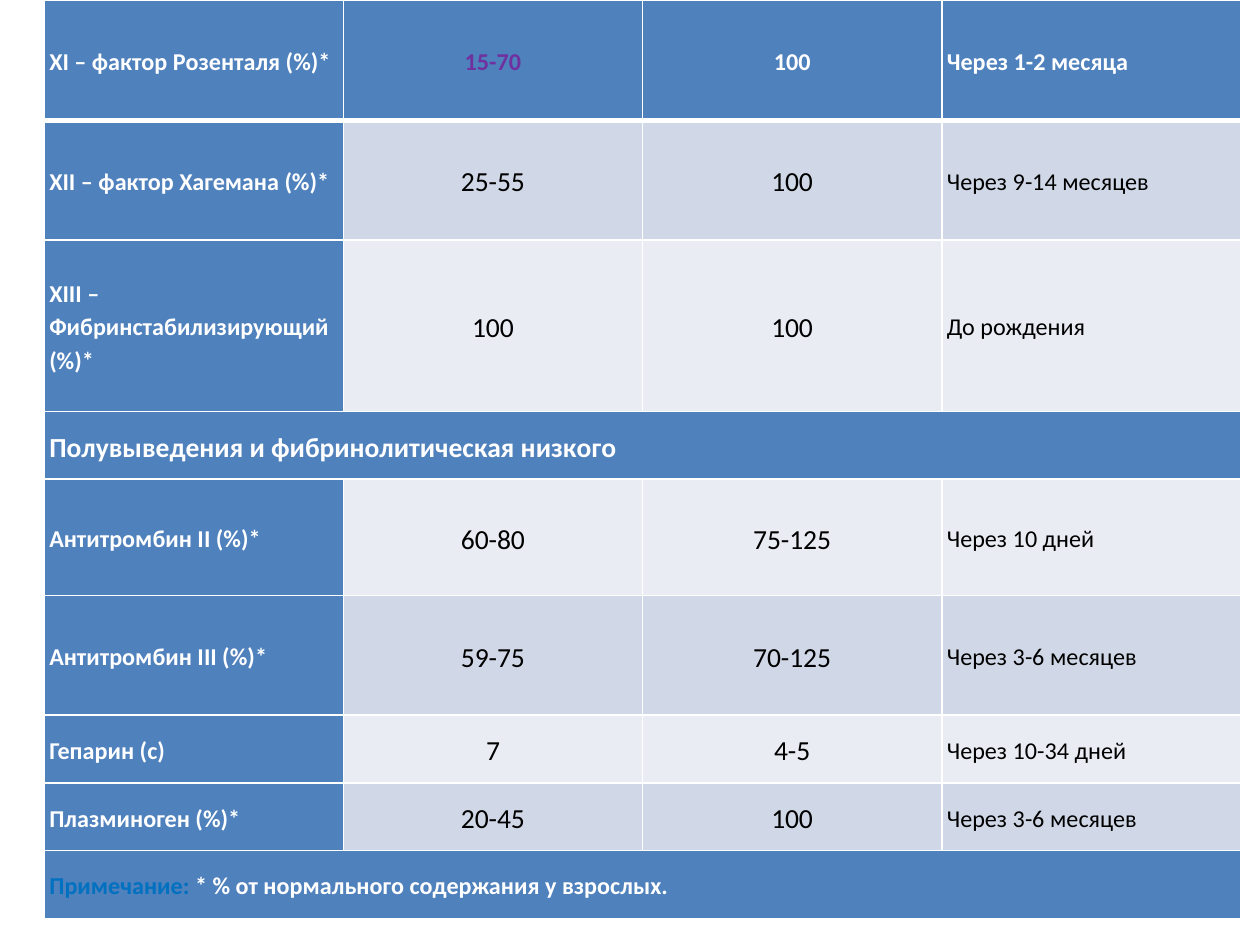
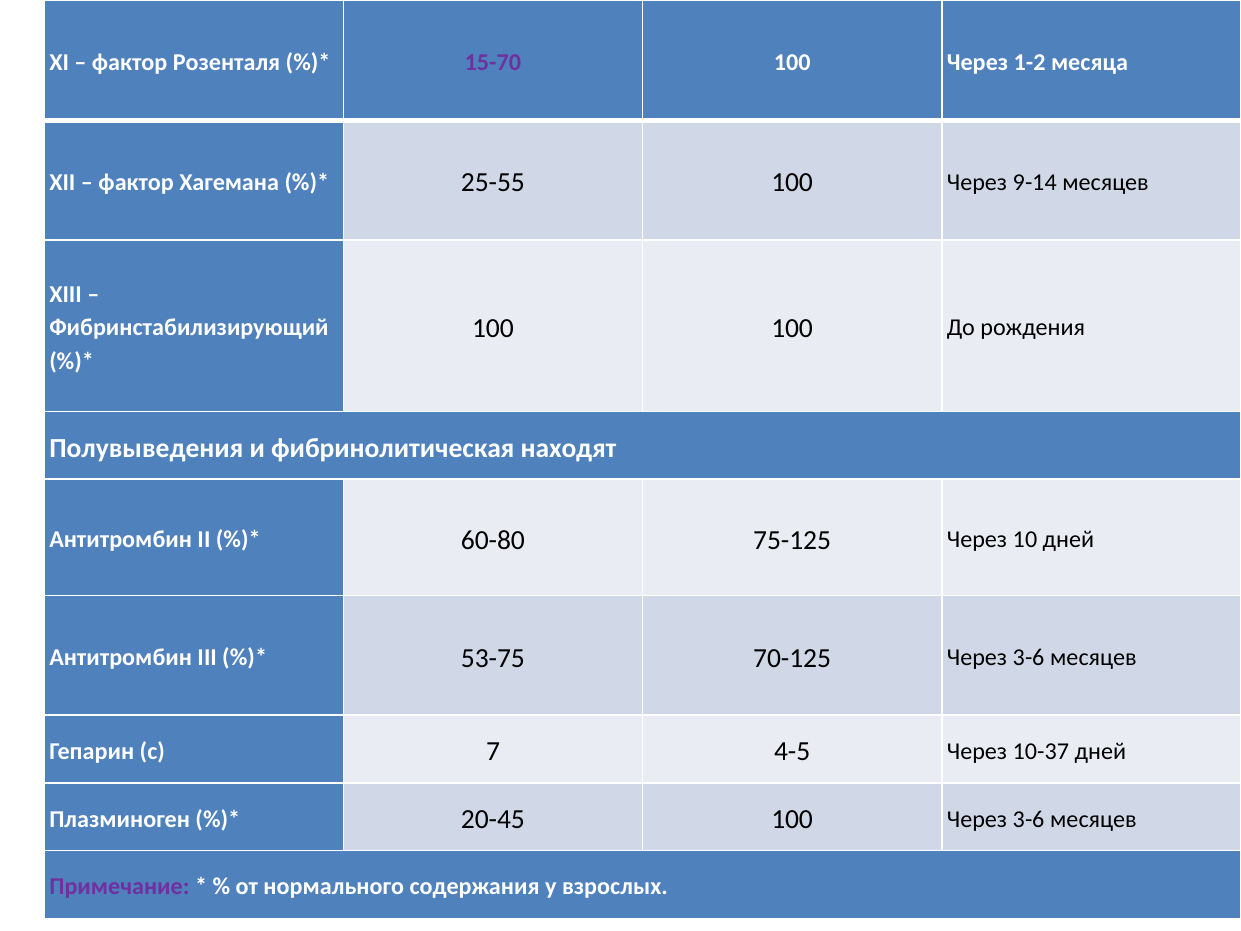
низкого: низкого -> находят (569, 448)
59-75: 59-75 -> 53-75 (493, 658)
10-34: 10-34 -> 10-37 (1041, 751)
Примечание colour: blue -> purple (119, 887)
